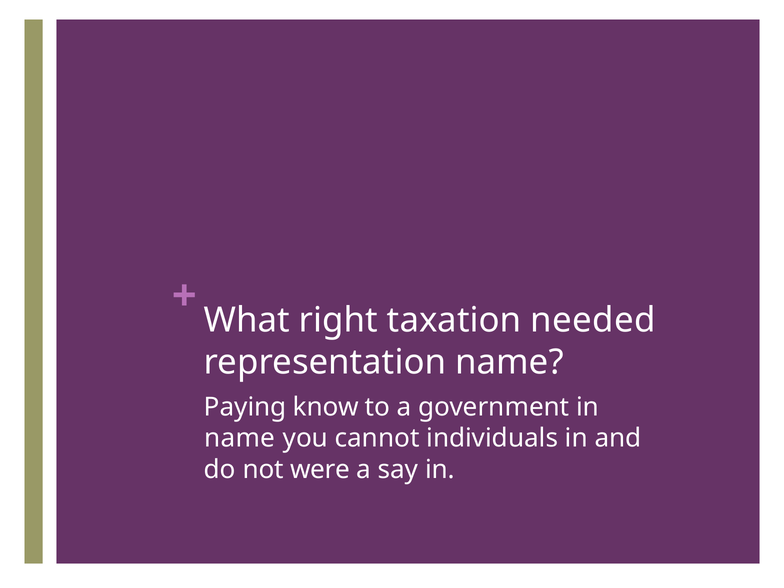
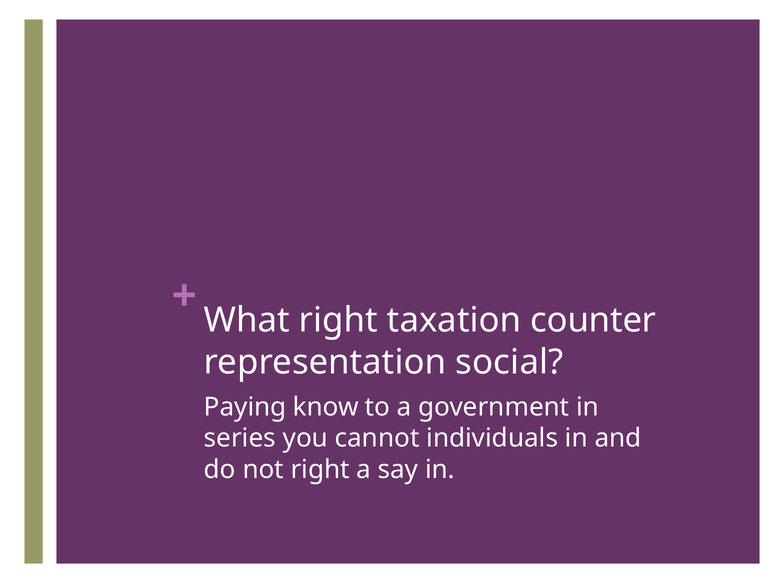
needed: needed -> counter (593, 320)
representation name: name -> social (509, 362)
name: name -> series (240, 438)
not were: were -> right (320, 470)
